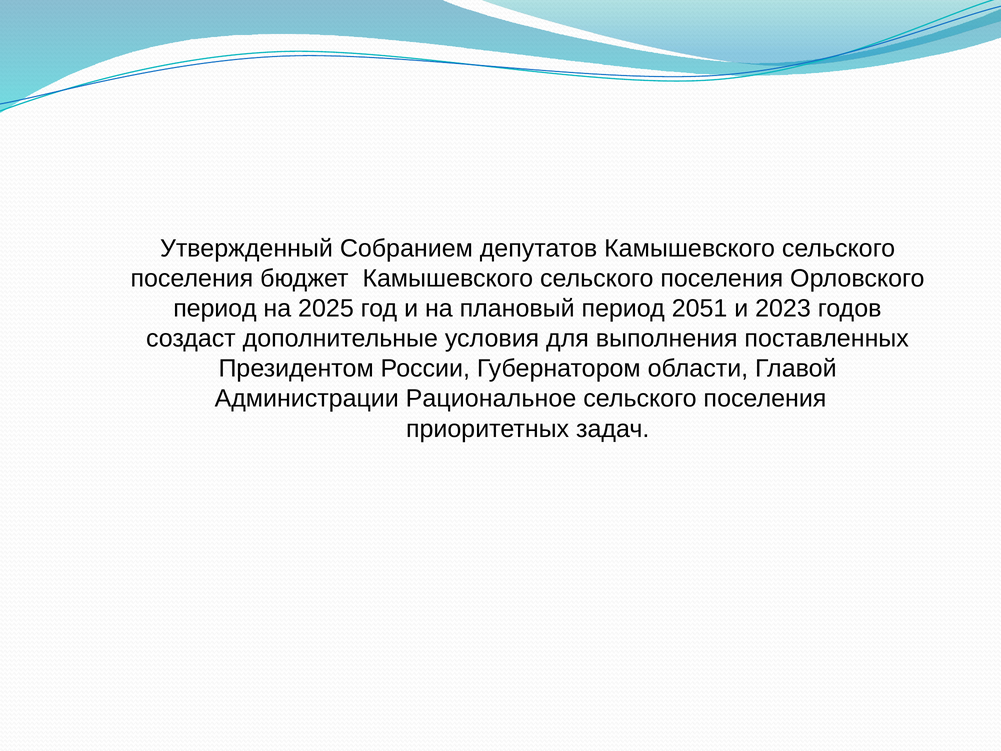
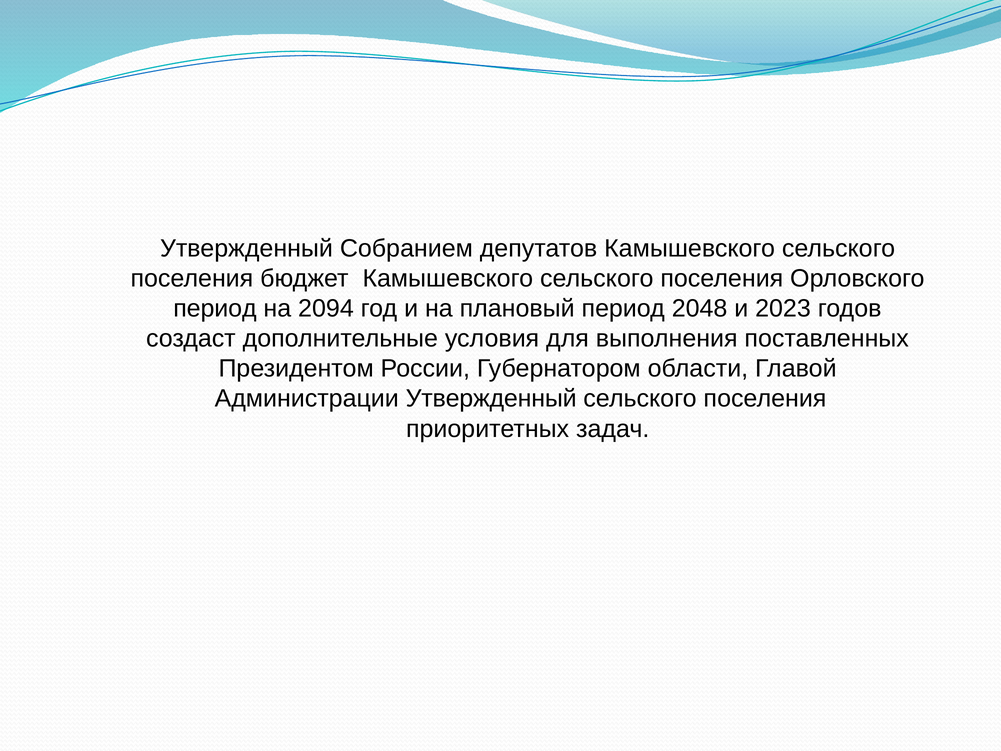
2025: 2025 -> 2094 (326, 309)
2051: 2051 -> 2048 (700, 309)
Администрации Рациональное: Рациональное -> Утвержденный (491, 399)
